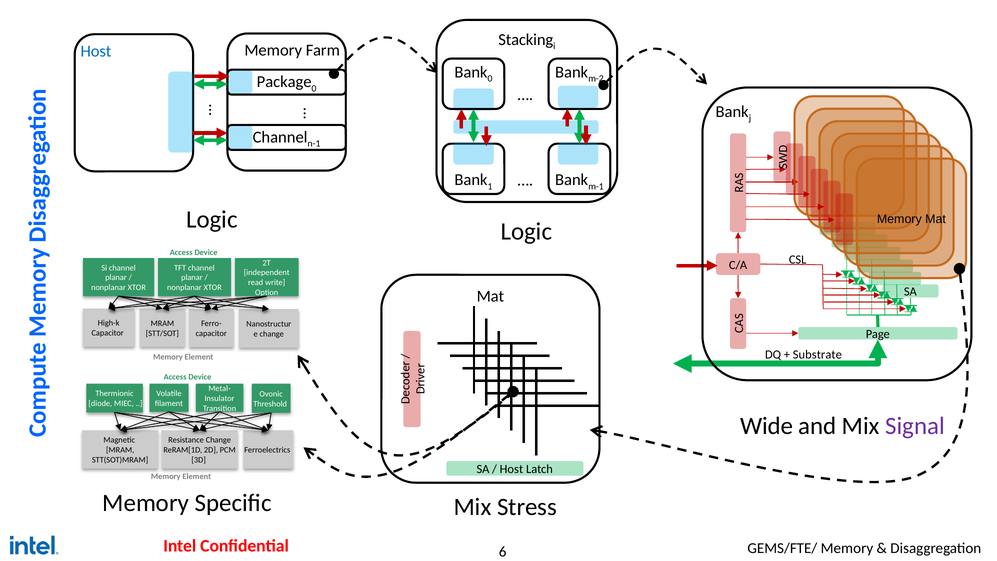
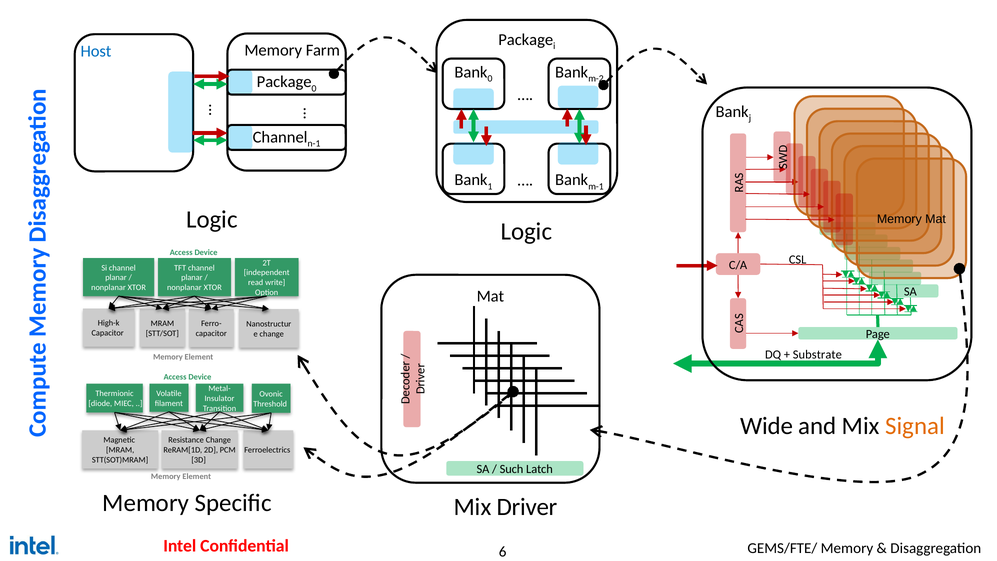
Stacking: Stacking -> Package (526, 40)
Signal colour: purple -> orange (915, 426)
Host: Host -> Such (512, 469)
Stress: Stress -> Driver (527, 507)
